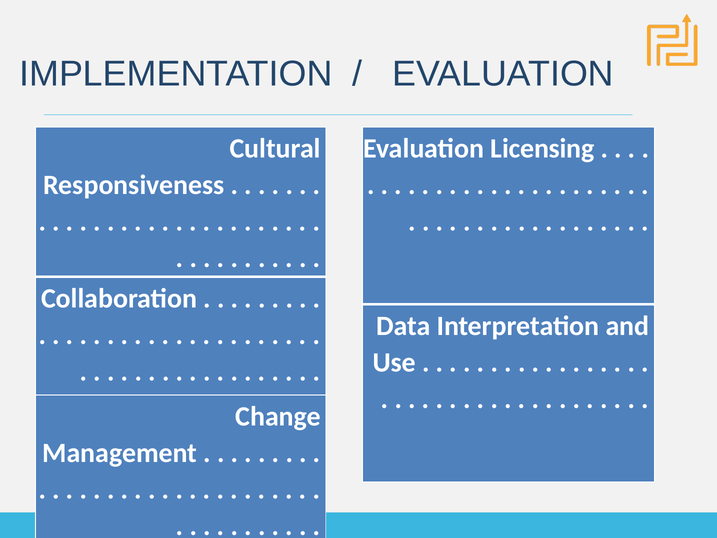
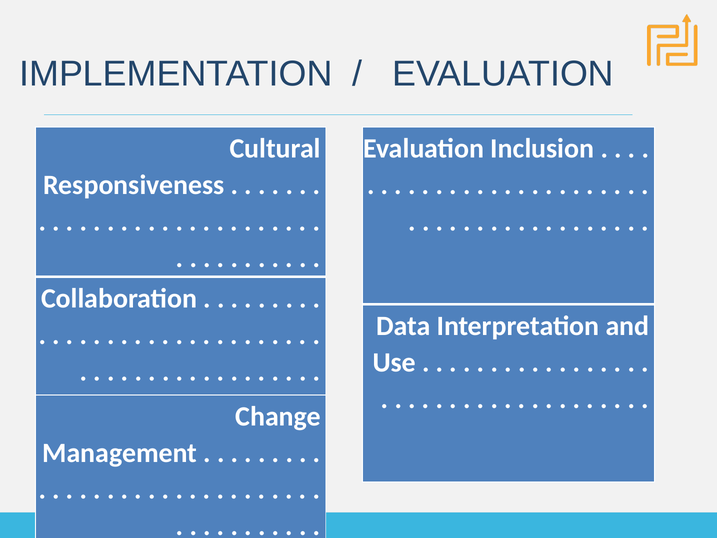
Licensing: Licensing -> Inclusion (542, 149)
